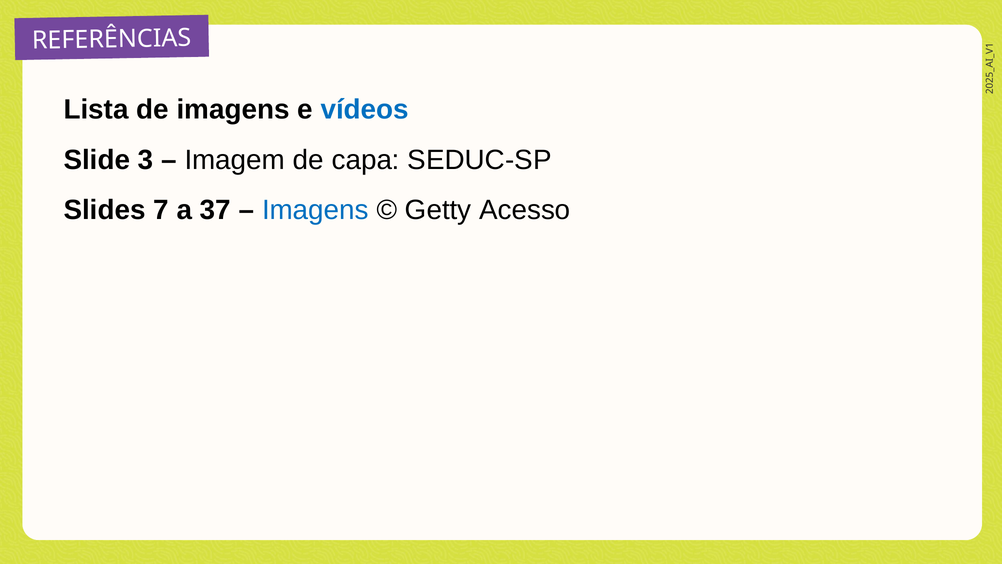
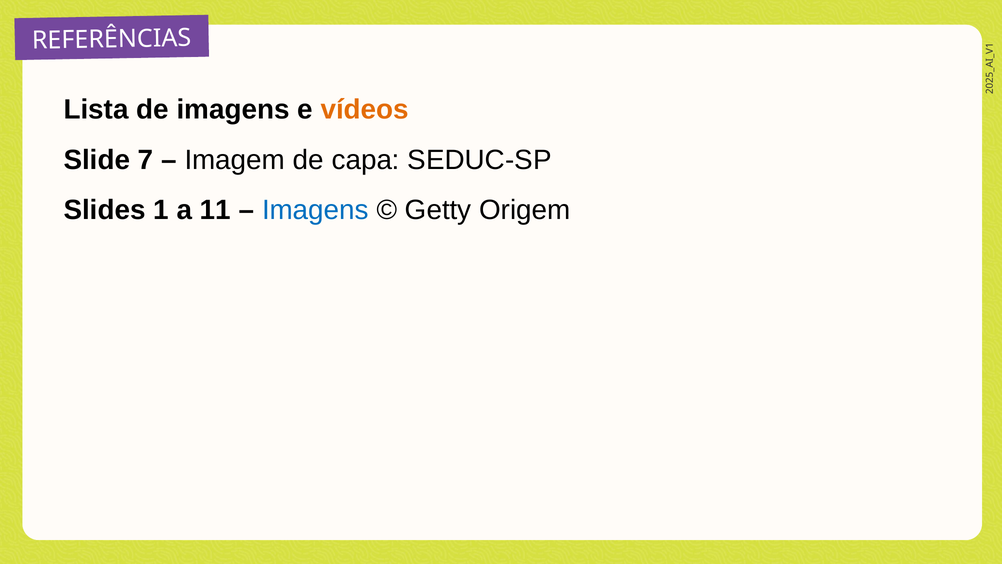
vídeos colour: blue -> orange (365, 110)
3: 3 -> 7 (146, 160)
Slides 7: 7 -> 1 (161, 210)
37: 37 -> 11 (215, 210)
Acesso: Acesso -> Origem (525, 210)
